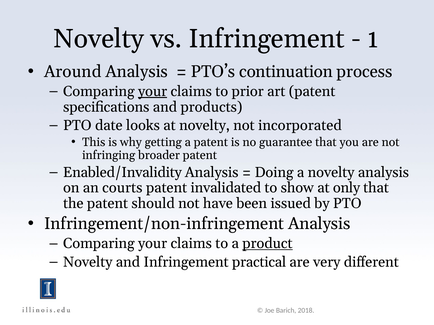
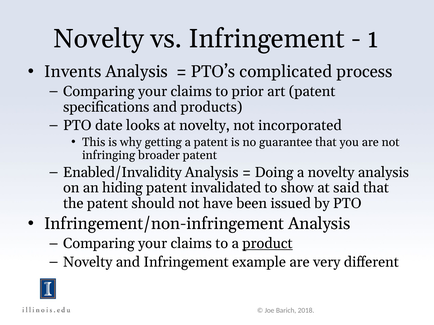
Around: Around -> Invents (73, 72)
continuation: continuation -> complicated (286, 72)
your underline: present -> none (153, 91)
courts: courts -> hiding (122, 188)
only: only -> said (346, 188)
practical: practical -> example (259, 262)
